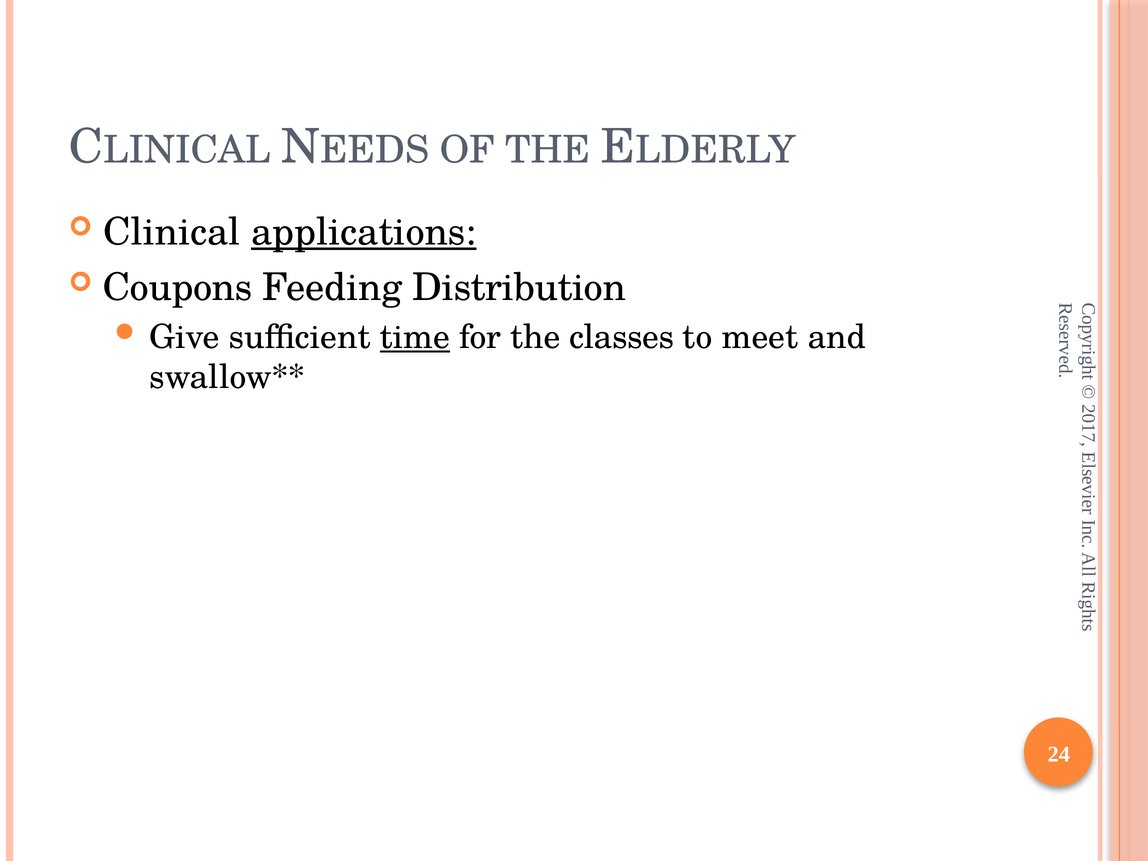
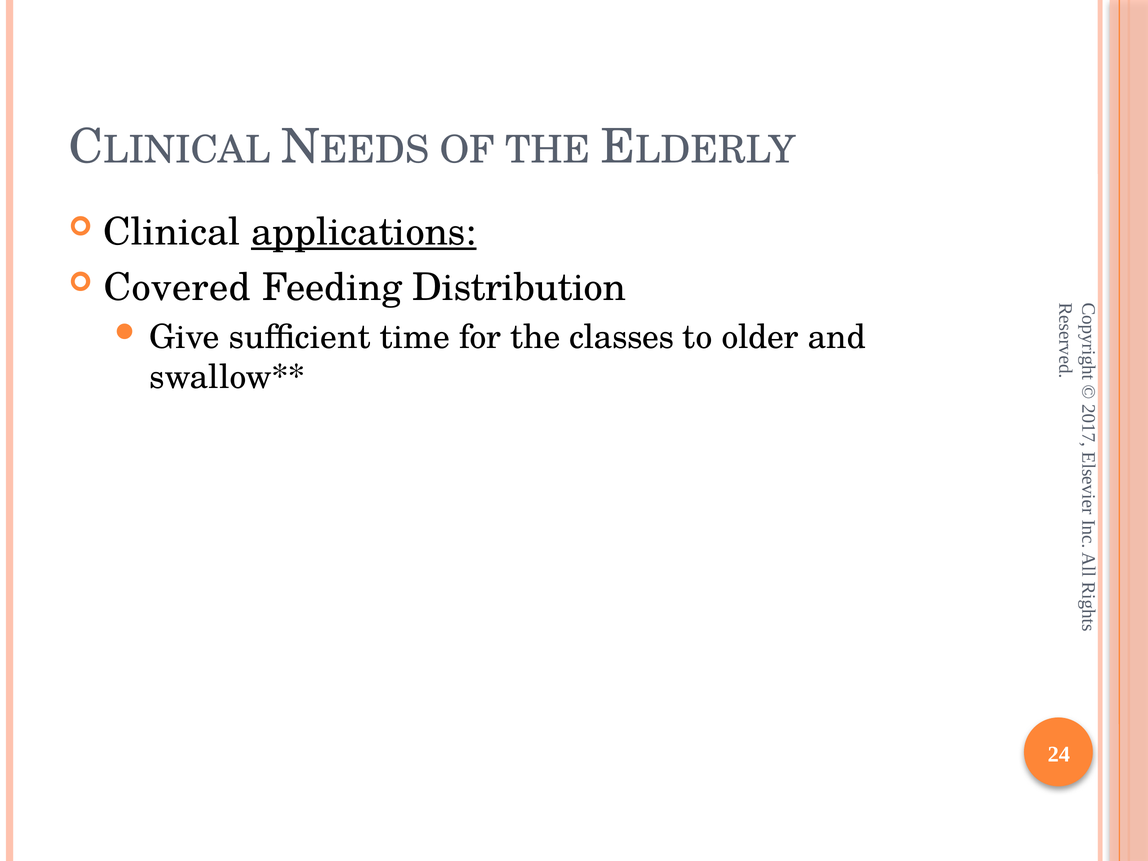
Coupons: Coupons -> Covered (177, 288)
time underline: present -> none (415, 337)
meet: meet -> older (760, 337)
